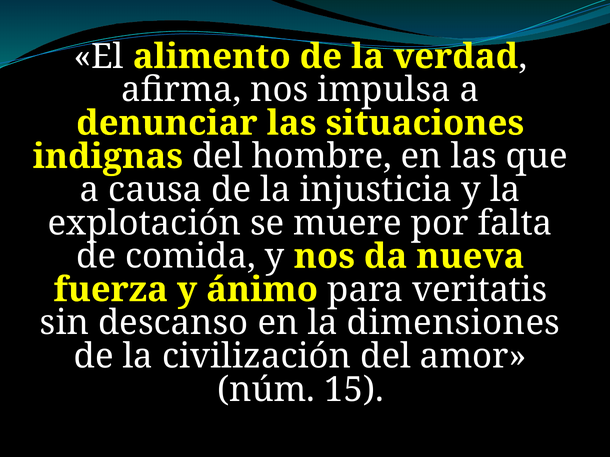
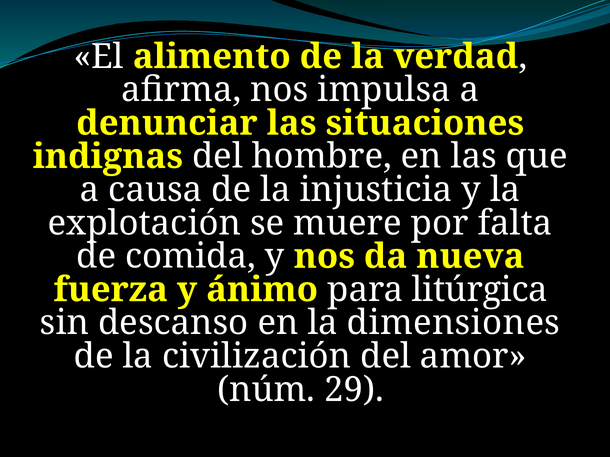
veritatis: veritatis -> litúrgica (480, 290)
15: 15 -> 29 (354, 390)
